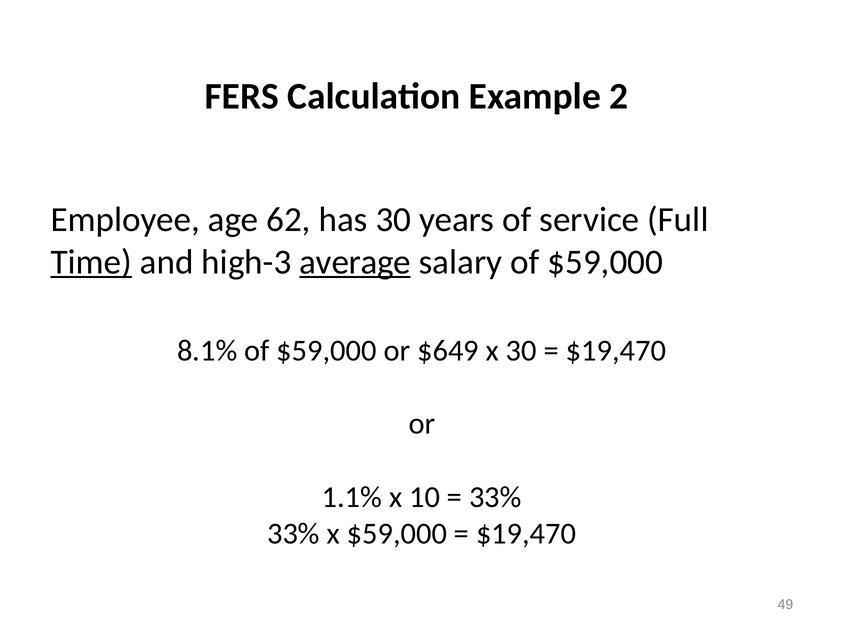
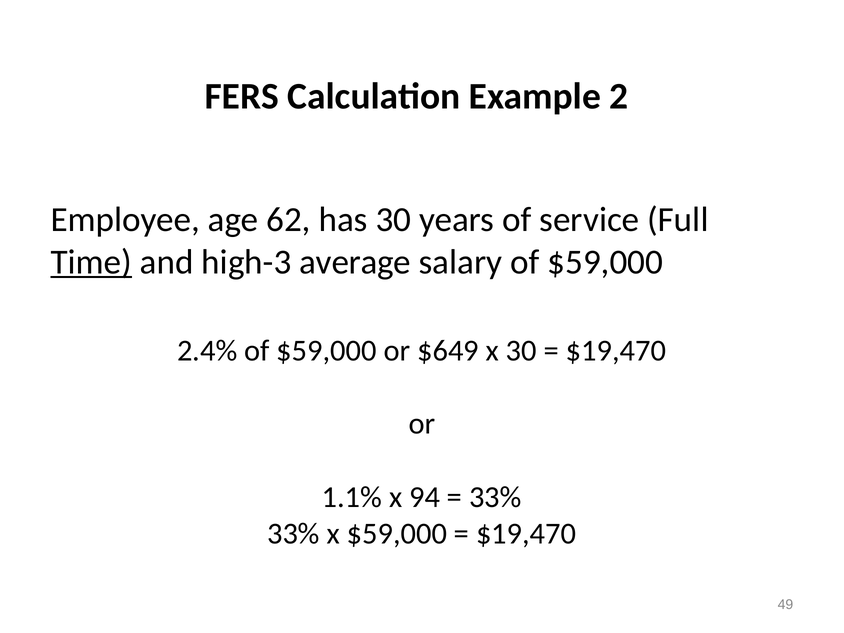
average underline: present -> none (355, 262)
8.1%: 8.1% -> 2.4% (207, 351)
10: 10 -> 94 (425, 497)
